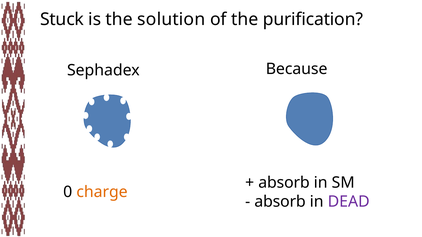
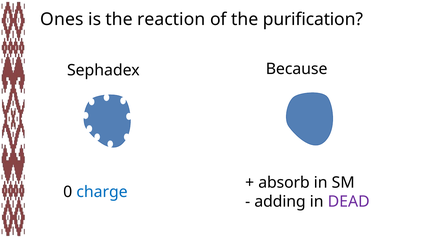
Stuck: Stuck -> Ones (62, 19)
solution: solution -> reaction (171, 19)
charge colour: orange -> blue (102, 192)
absorb: absorb -> adding (280, 202)
